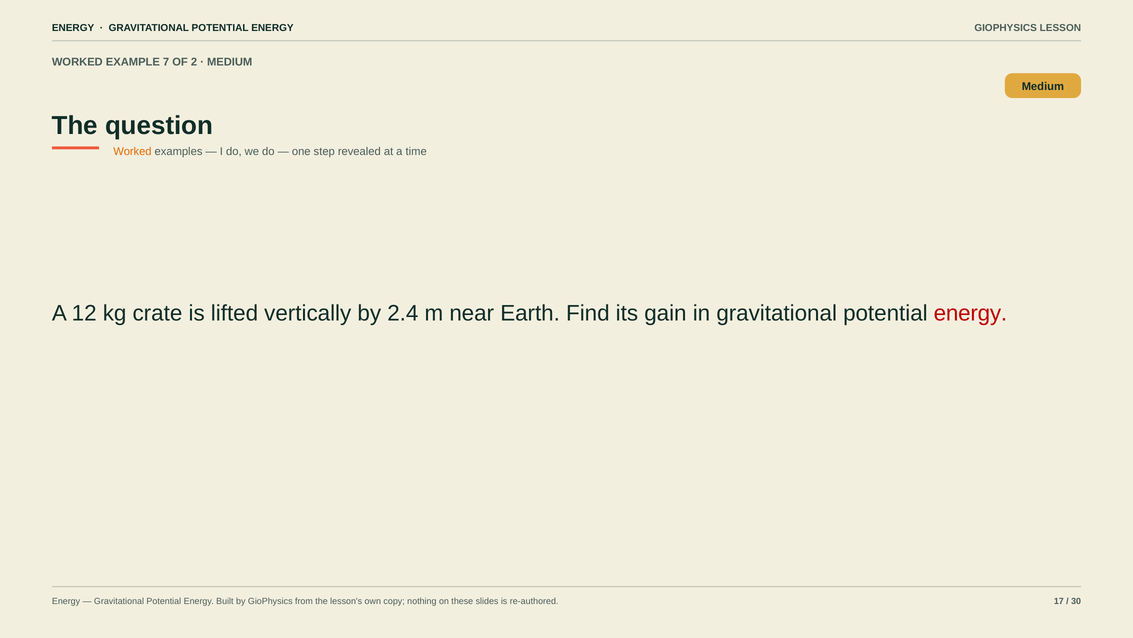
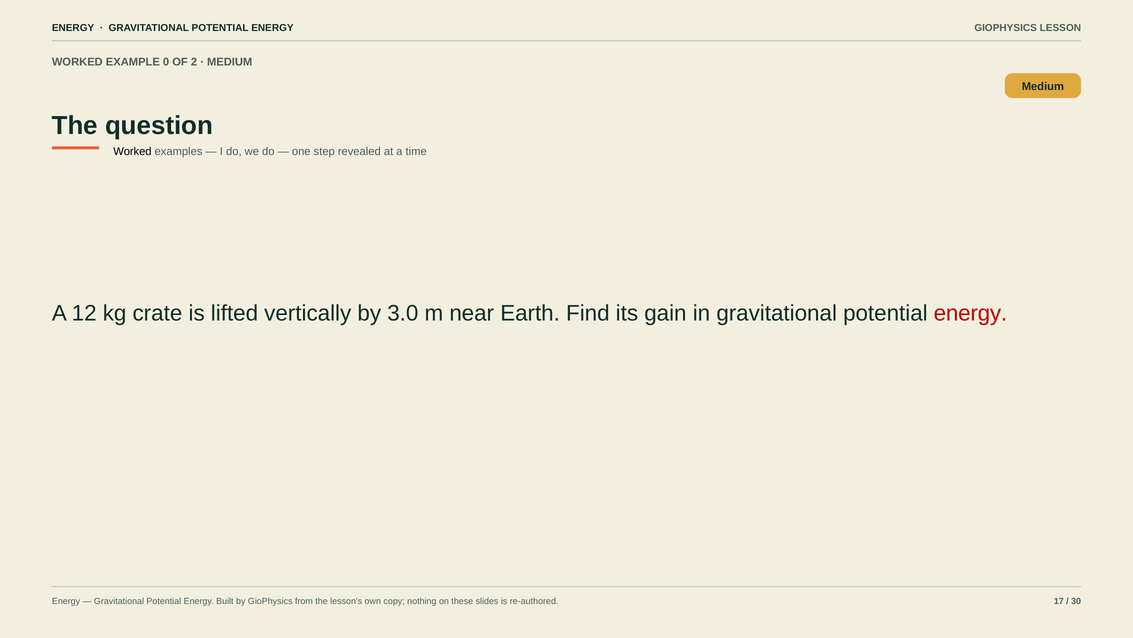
7: 7 -> 0 (166, 62)
Worked colour: orange -> black (132, 151)
2.4: 2.4 -> 3.0 (403, 313)
